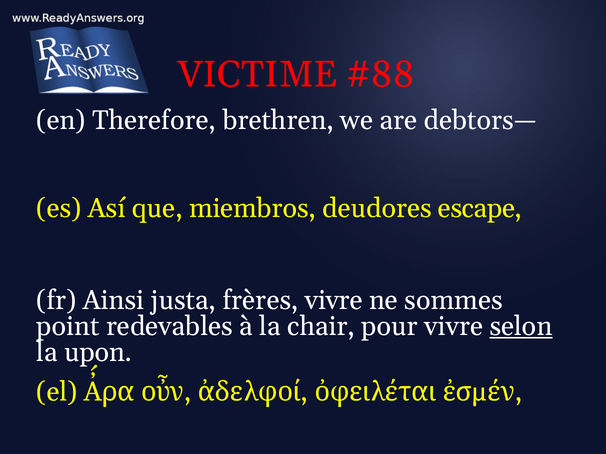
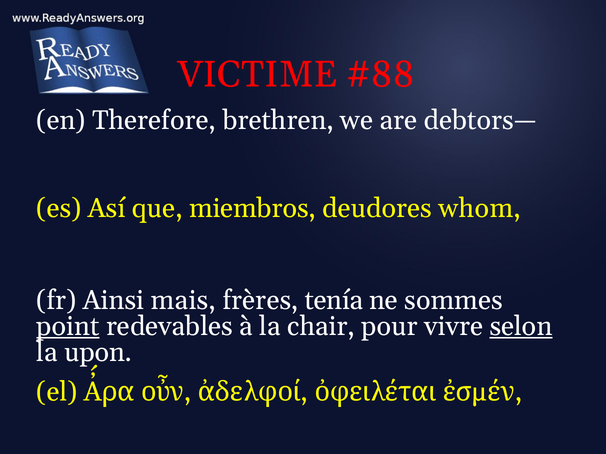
escape: escape -> whom (480, 209)
justa: justa -> mais (183, 301)
frères vivre: vivre -> tenía (334, 301)
point underline: none -> present (68, 327)
